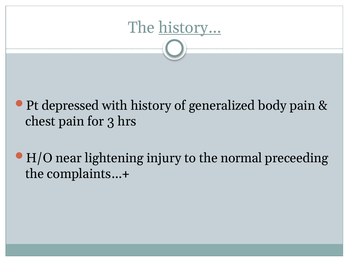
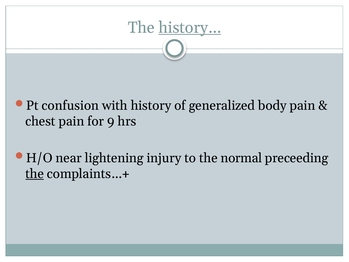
depressed: depressed -> confusion (70, 105)
3: 3 -> 9 (111, 121)
the underline: none -> present (35, 174)
